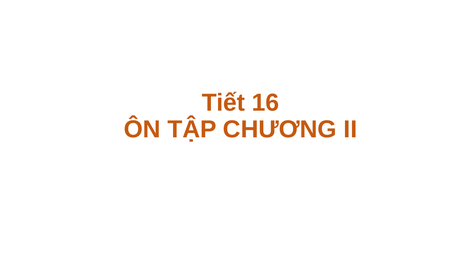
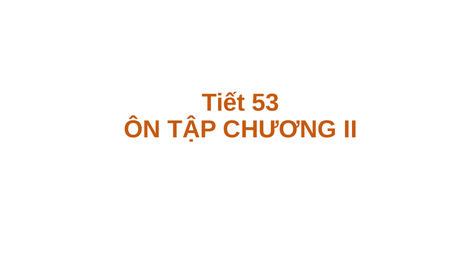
16: 16 -> 53 (266, 103)
